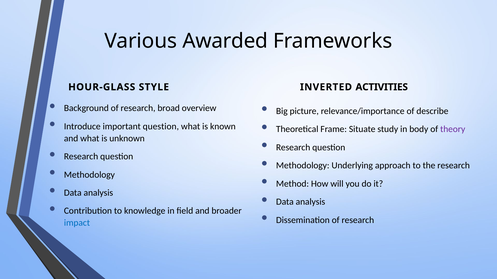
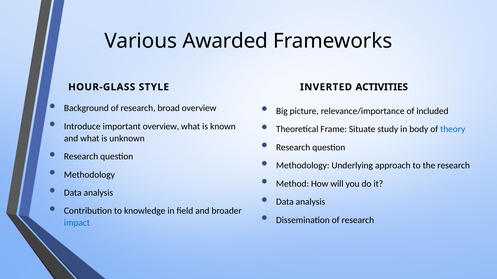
describe: describe -> included (432, 111)
important question: question -> overview (161, 127)
theory colour: purple -> blue (453, 129)
